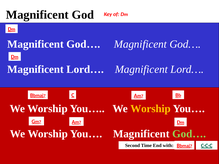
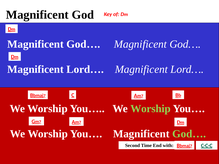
Worship colour: yellow -> light green (151, 109)
